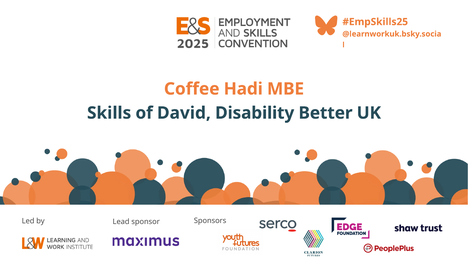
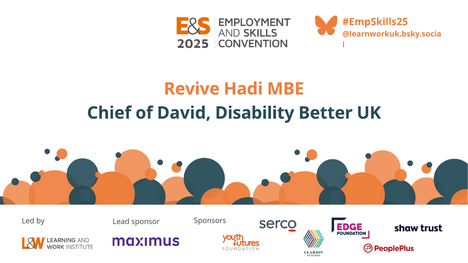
Coffee: Coffee -> Revive (192, 89)
Skills: Skills -> Chief (109, 113)
